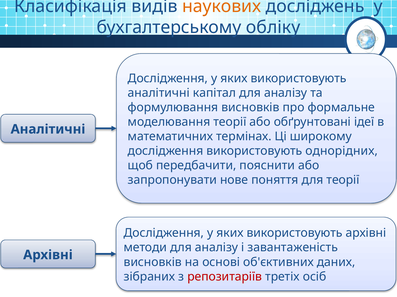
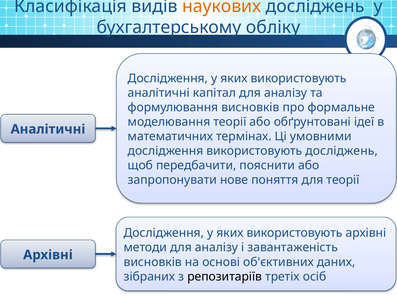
широкому: широкому -> умовними (321, 137)
використовують однорідних: однорідних -> досліджень (342, 151)
репозитаріїв colour: red -> black (225, 277)
